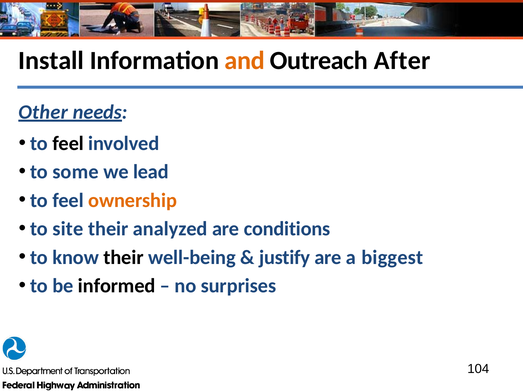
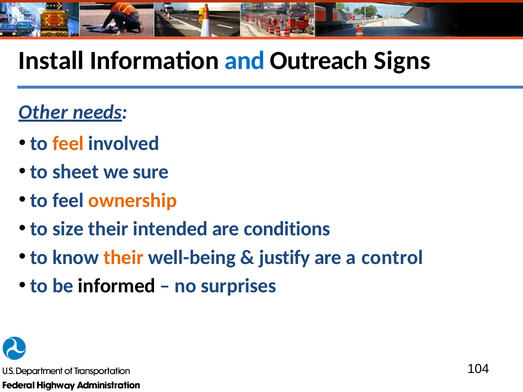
and colour: orange -> blue (245, 61)
After: After -> Signs (402, 61)
feel colour: black -> orange (68, 144)
some: some -> sheet (76, 172)
lead: lead -> sure (151, 172)
site: site -> size (68, 229)
analyzed: analyzed -> intended (170, 229)
their colour: black -> orange (124, 258)
biggest: biggest -> control (392, 258)
